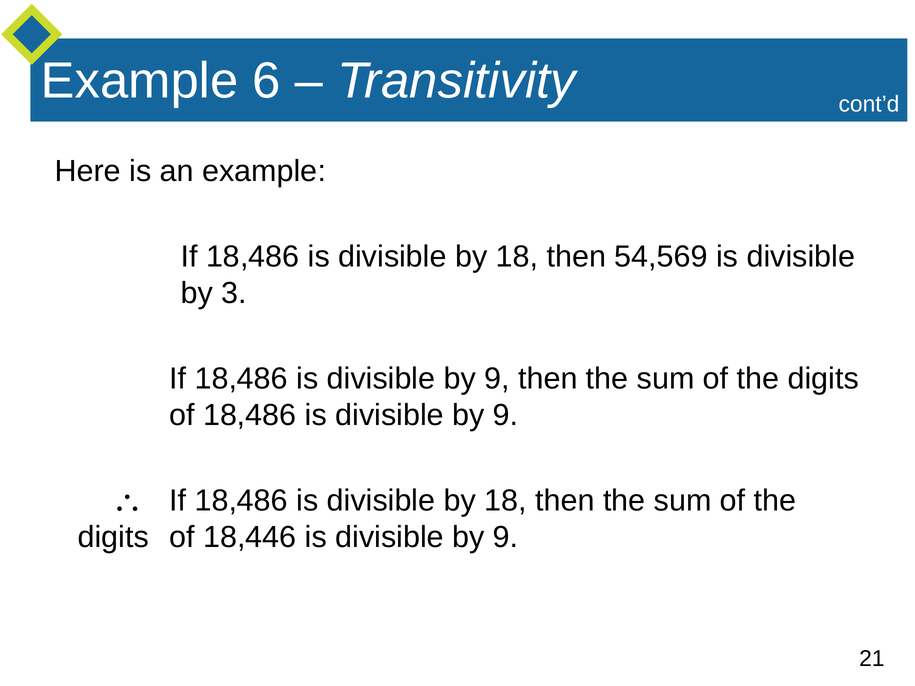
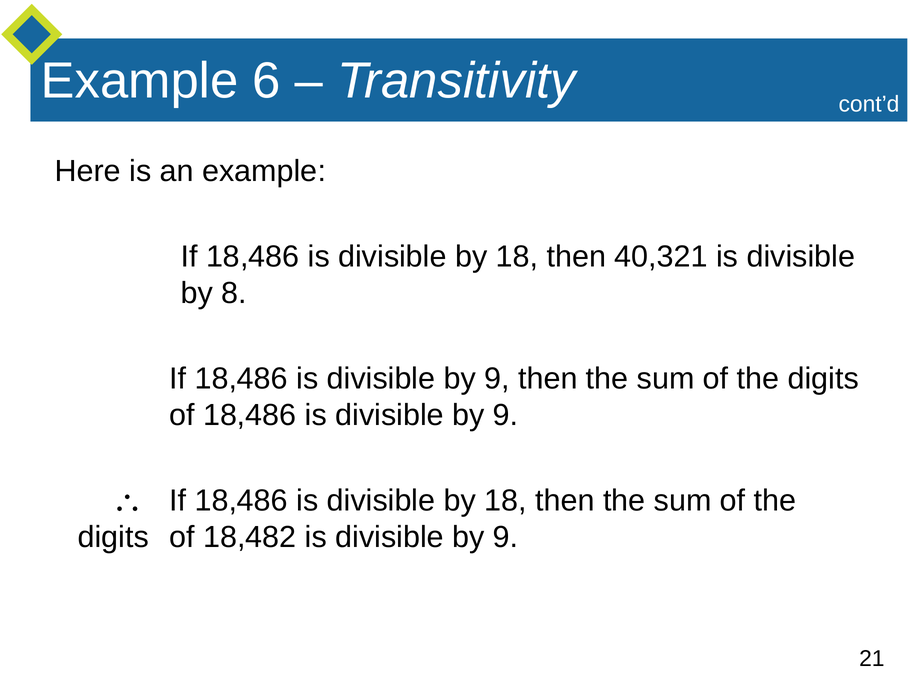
54,569: 54,569 -> 40,321 (661, 257)
3: 3 -> 8 (234, 293)
18,446: 18,446 -> 18,482 (250, 537)
